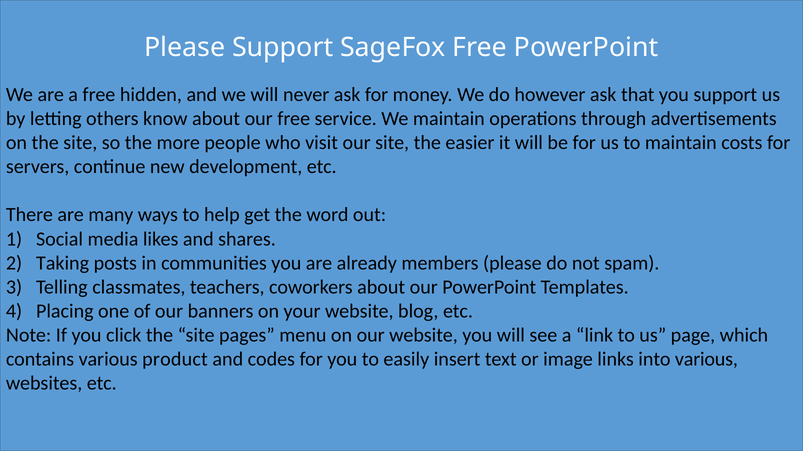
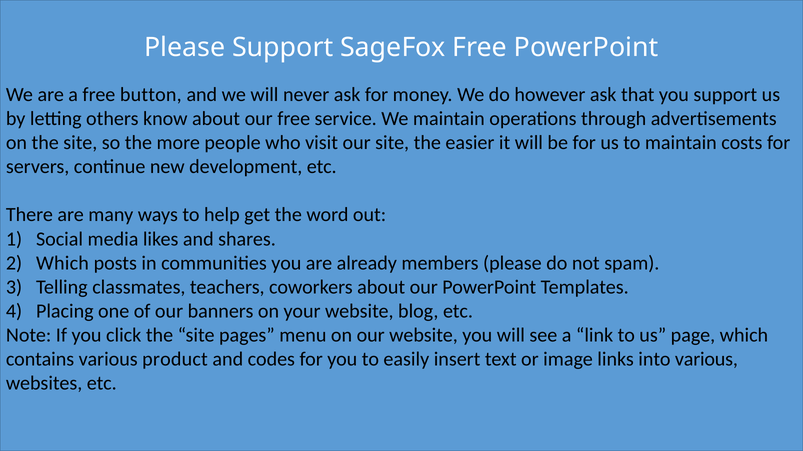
hidden: hidden -> button (151, 95)
Taking: Taking -> Which (62, 263)
